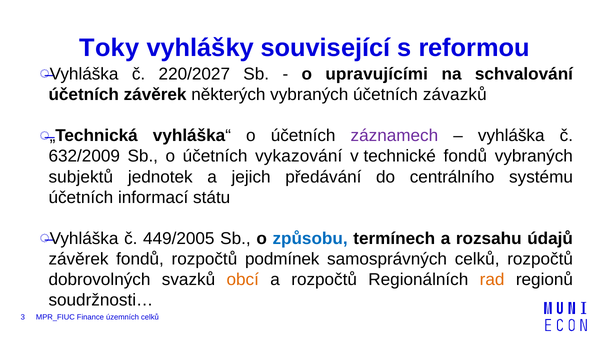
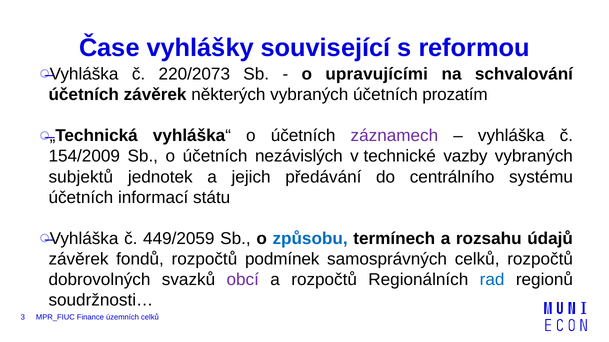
Toky: Toky -> Čase (109, 48)
220/2027: 220/2027 -> 220/2073 (194, 74)
závazků: závazků -> prozatím (455, 95)
632/2009: 632/2009 -> 154/2009 (84, 157)
vykazování: vykazování -> nezávislých (299, 157)
technické fondů: fondů -> vazby (465, 157)
449/2005: 449/2005 -> 449/2059 (179, 239)
obcí colour: orange -> purple (243, 280)
rad colour: orange -> blue (492, 280)
